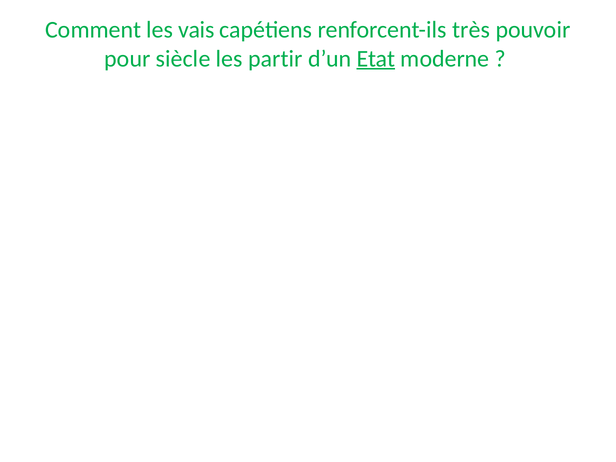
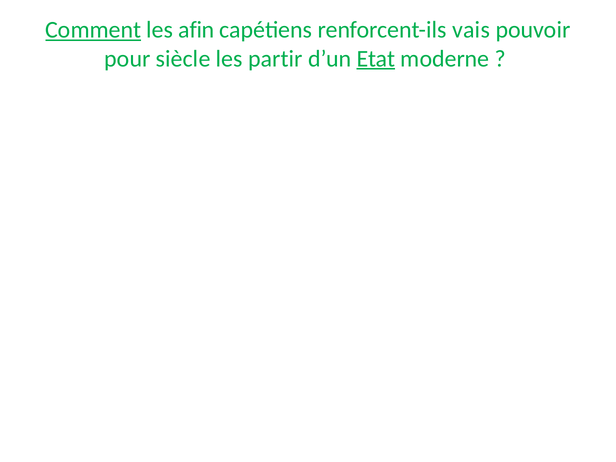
Comment underline: none -> present (93, 30)
vais: vais -> afin (196, 30)
très: très -> vais (471, 30)
